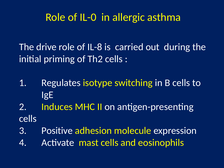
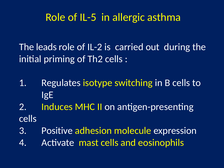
IL-0: IL-0 -> IL-5 (88, 17)
drive: drive -> leads (46, 47)
IL-8: IL-8 -> IL-2 (95, 47)
